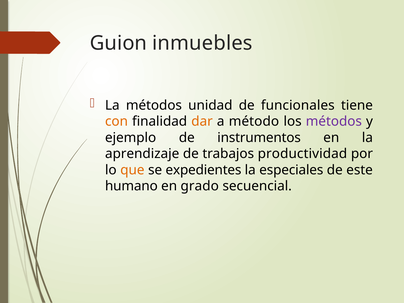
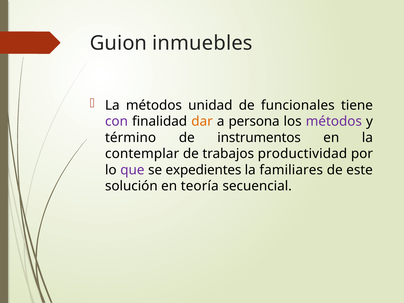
con colour: orange -> purple (116, 121)
método: método -> persona (254, 121)
ejemplo: ejemplo -> término (131, 138)
aprendizaje: aprendizaje -> contemplar (142, 154)
que colour: orange -> purple (132, 170)
especiales: especiales -> familiares (291, 170)
humano: humano -> solución (131, 186)
grado: grado -> teoría (200, 186)
